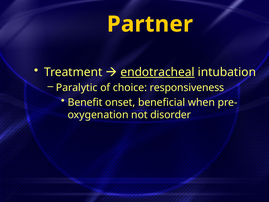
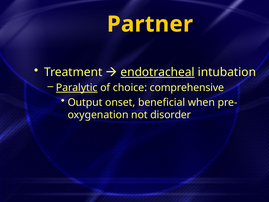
Paralytic underline: none -> present (77, 88)
responsiveness: responsiveness -> comprehensive (187, 88)
Benefit: Benefit -> Output (85, 102)
